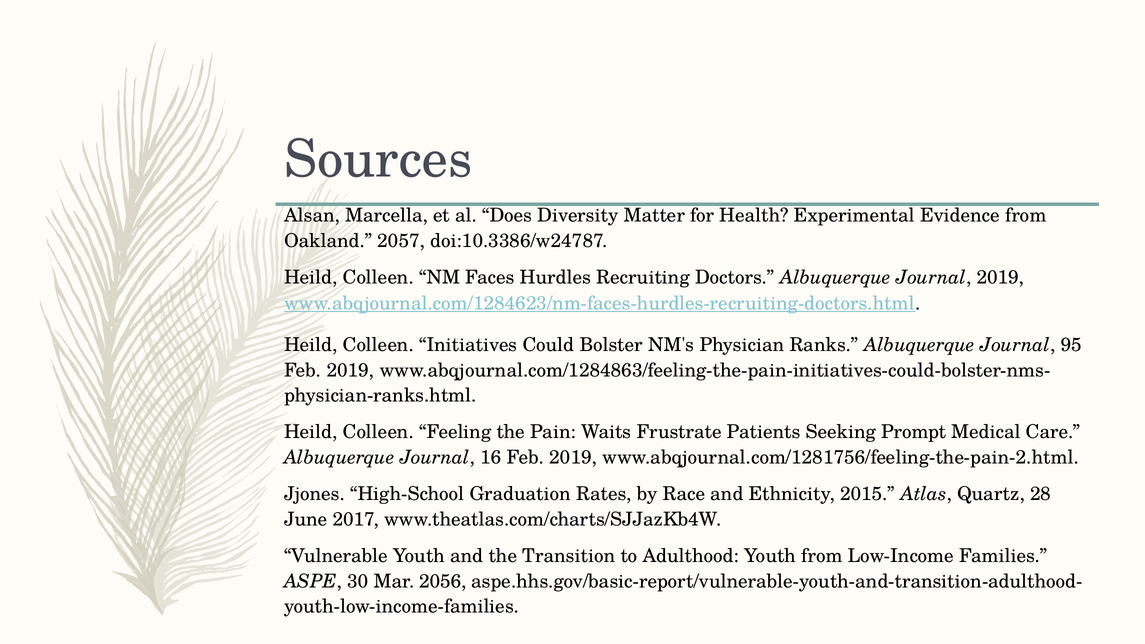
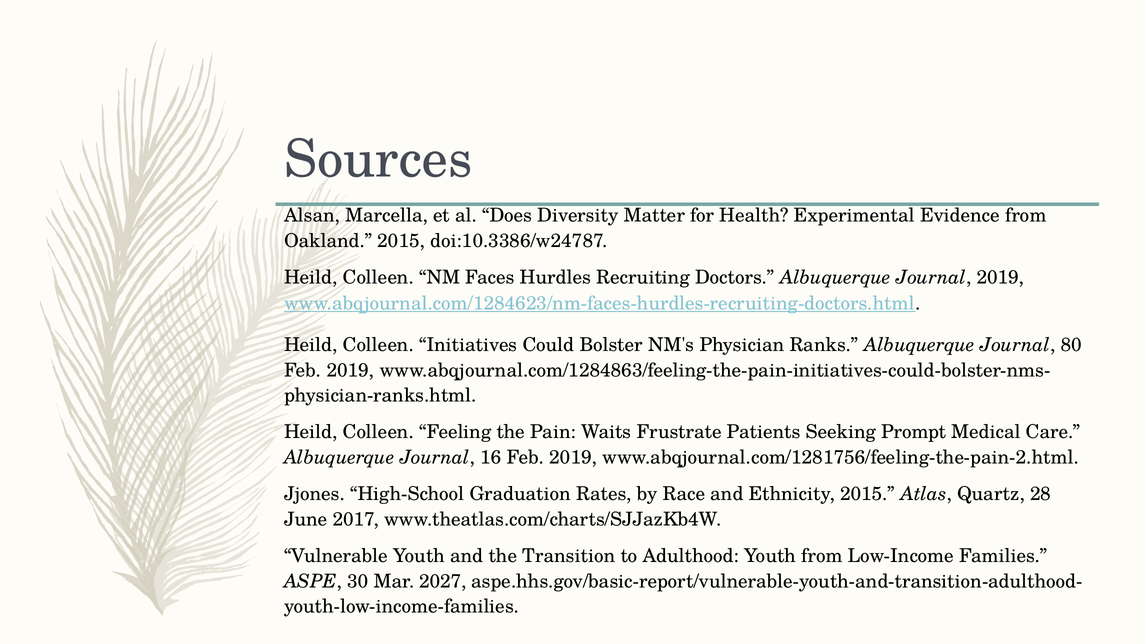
Oakland 2057: 2057 -> 2015 (401, 241)
95: 95 -> 80 (1071, 345)
2056: 2056 -> 2027 (443, 581)
